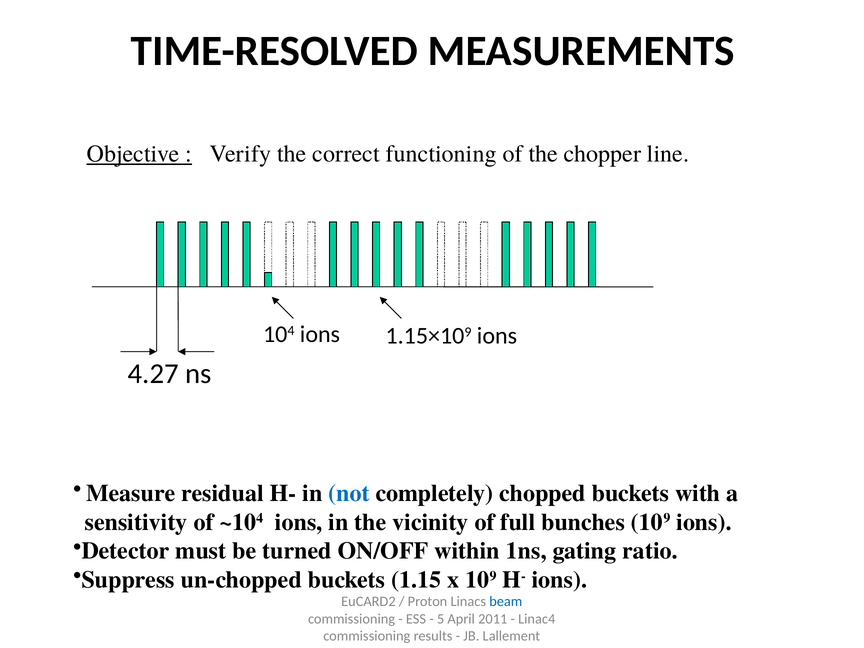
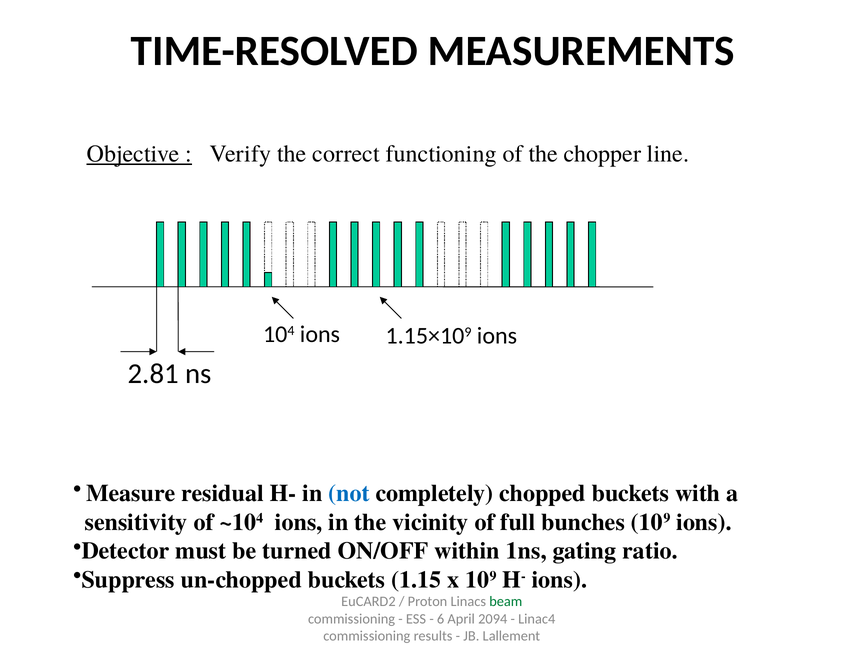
4.27: 4.27 -> 2.81 (153, 374)
beam colour: blue -> green (506, 602)
5: 5 -> 6 (441, 619)
2011: 2011 -> 2094 (493, 619)
